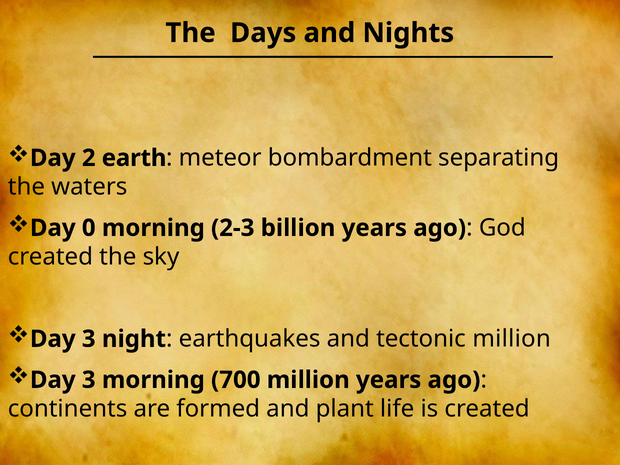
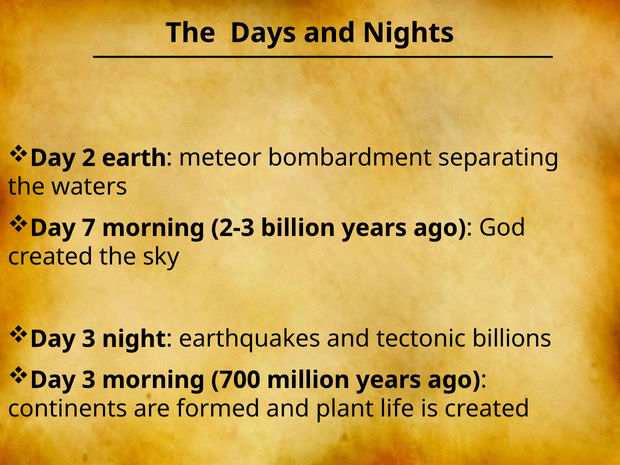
0: 0 -> 7 (89, 228)
tectonic million: million -> billions (512, 339)
